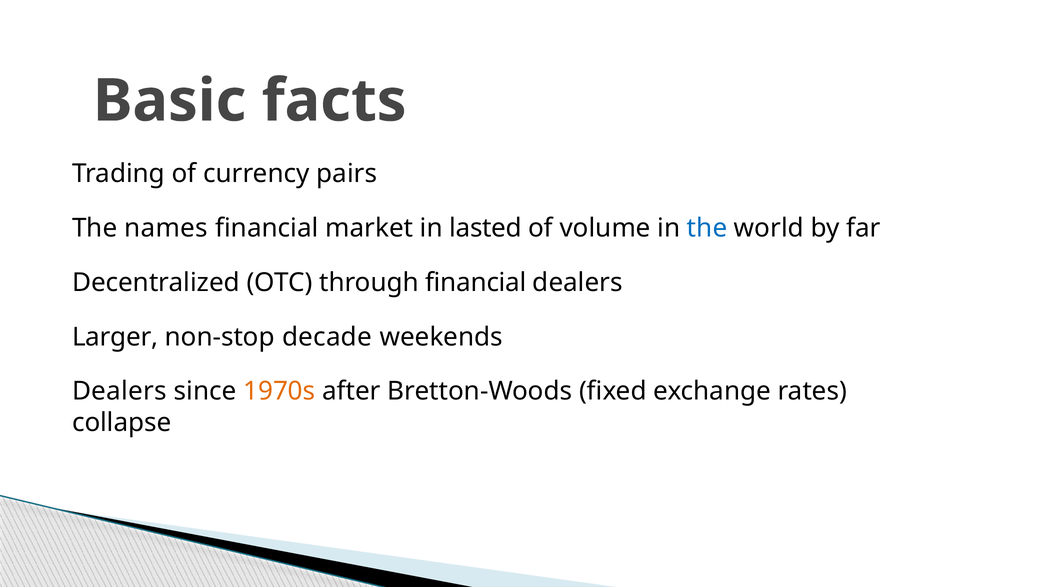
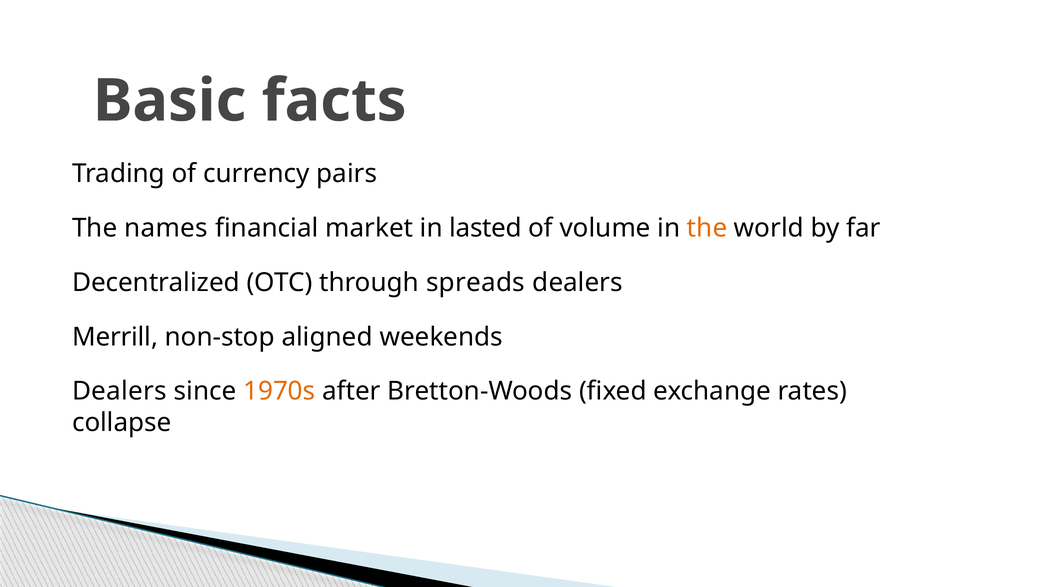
the colour: blue -> orange (707, 228)
through financial: financial -> spreads (476, 283)
Larger: Larger -> Merrill (115, 337)
decade: decade -> aligned (327, 337)
